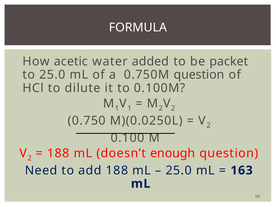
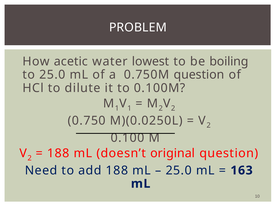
FORMULA: FORMULA -> PROBLEM (138, 27)
added: added -> lowest (151, 61)
packet: packet -> boiling (229, 61)
enough: enough -> original (173, 153)
